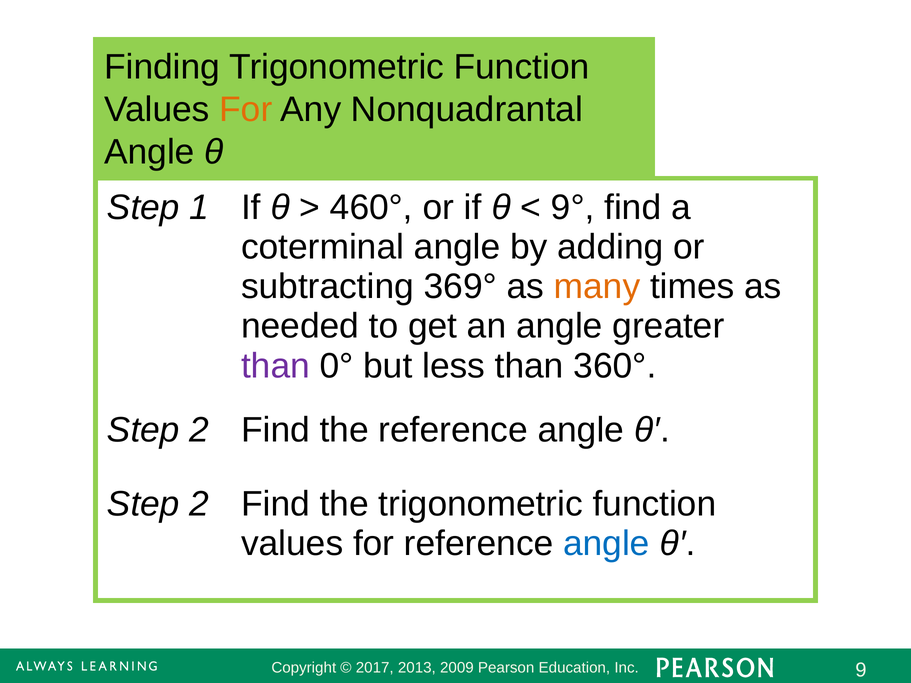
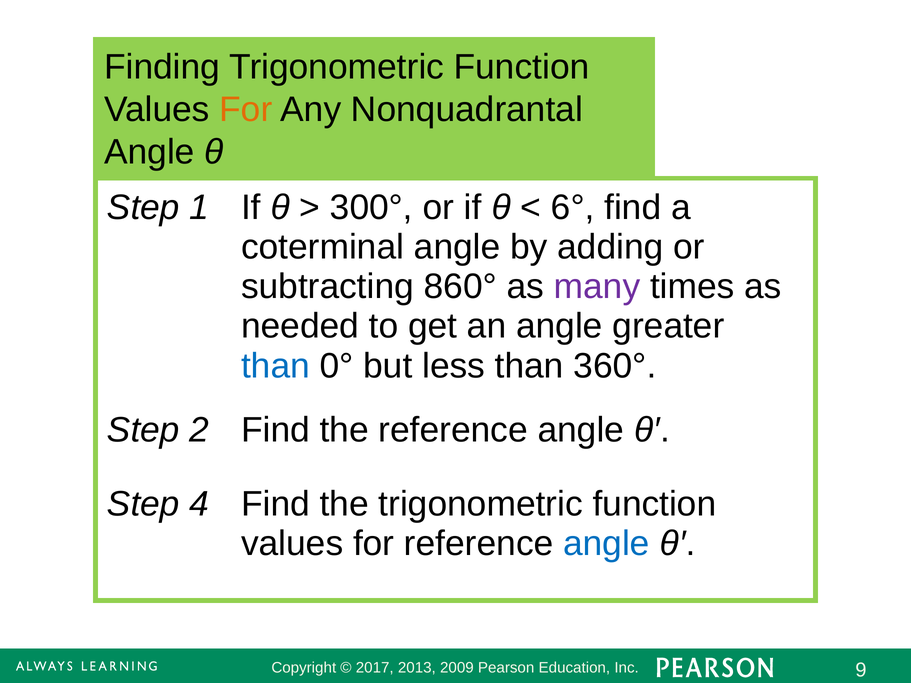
460°: 460° -> 300° (371, 208)
9°: 9° -> 6° (573, 208)
369°: 369° -> 860° (460, 287)
many colour: orange -> purple (597, 287)
than colour: purple -> blue (275, 366)
2: 2 -> 4 (199, 504)
